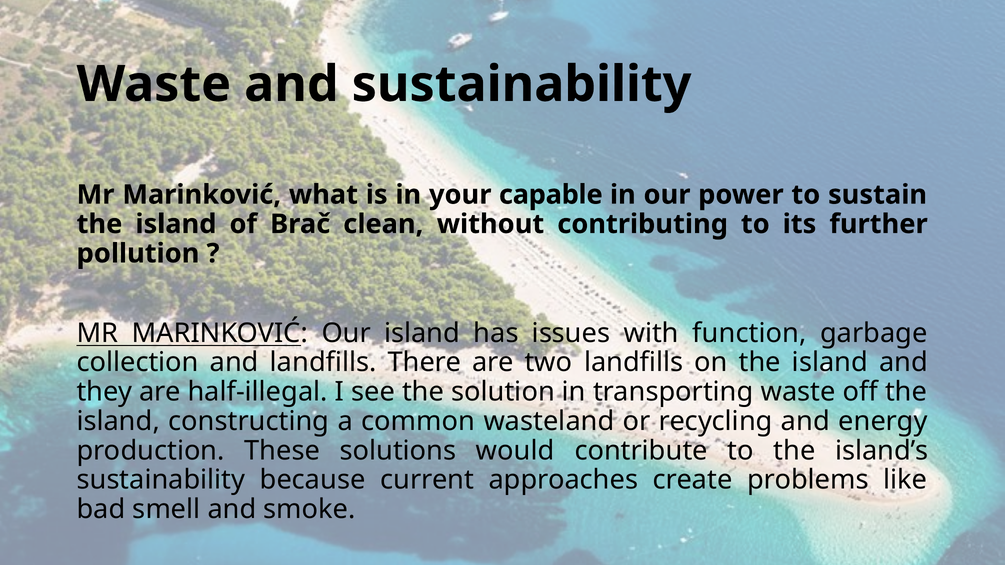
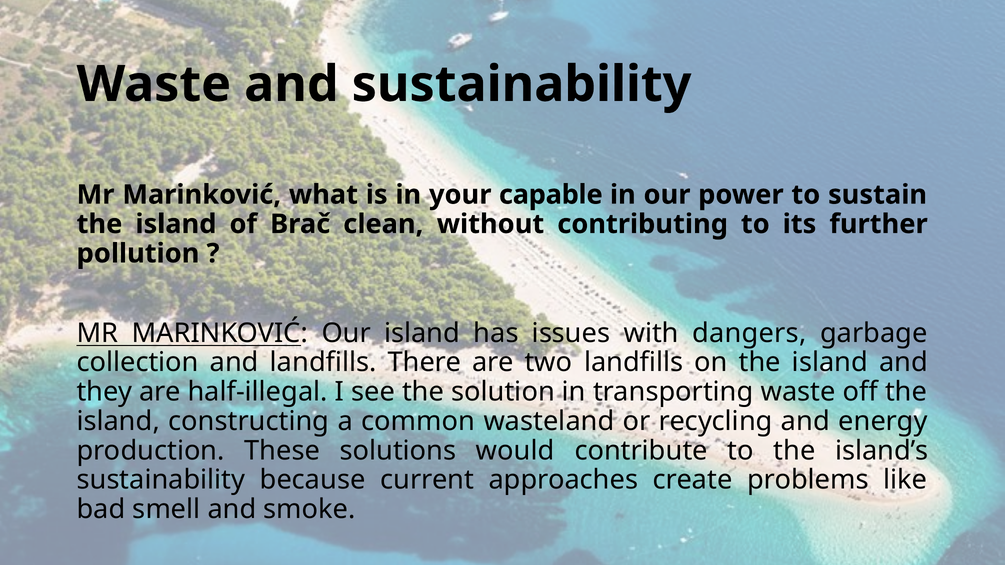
function: function -> dangers (749, 333)
